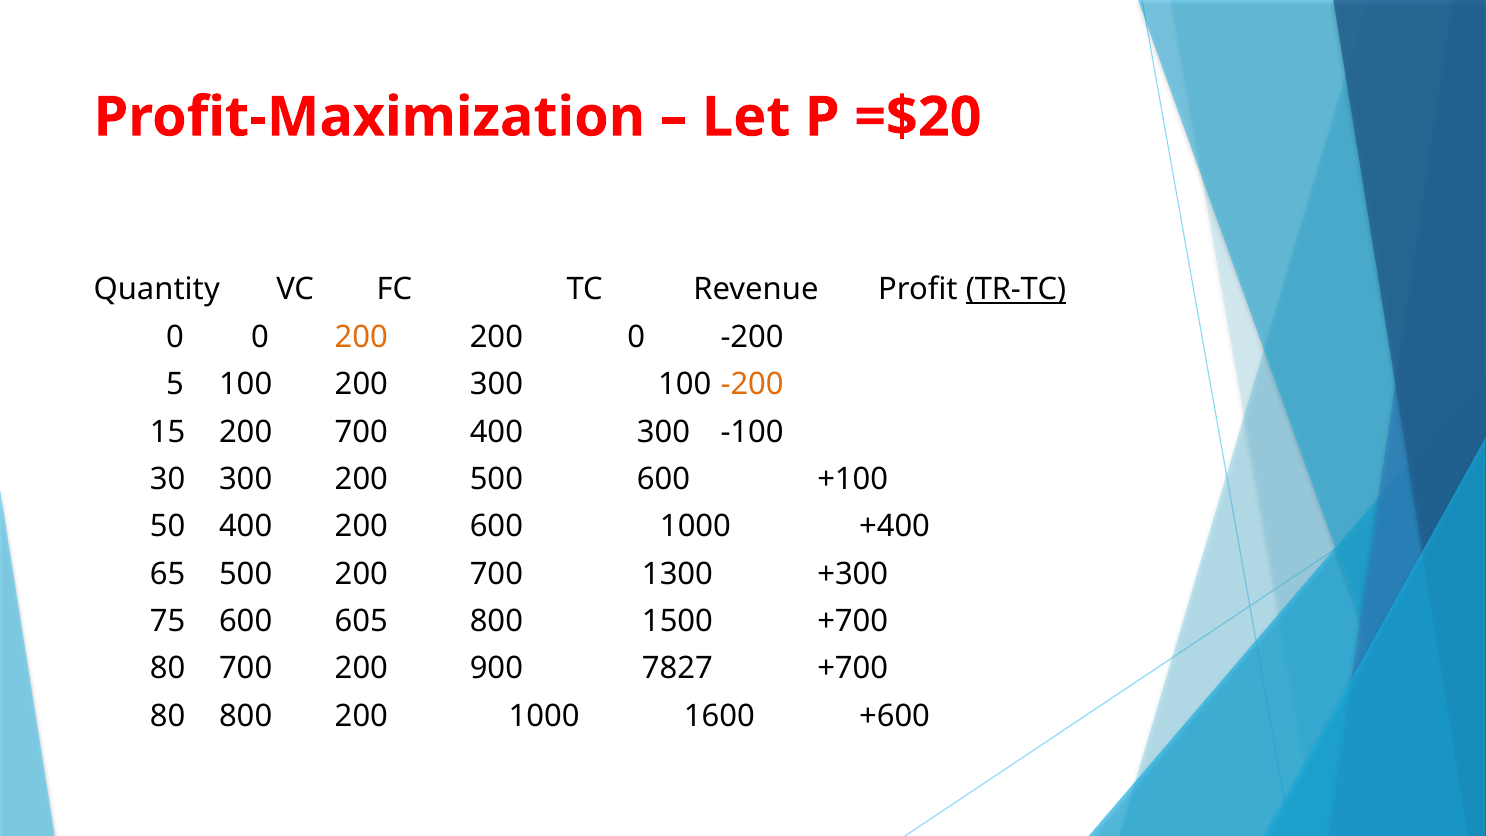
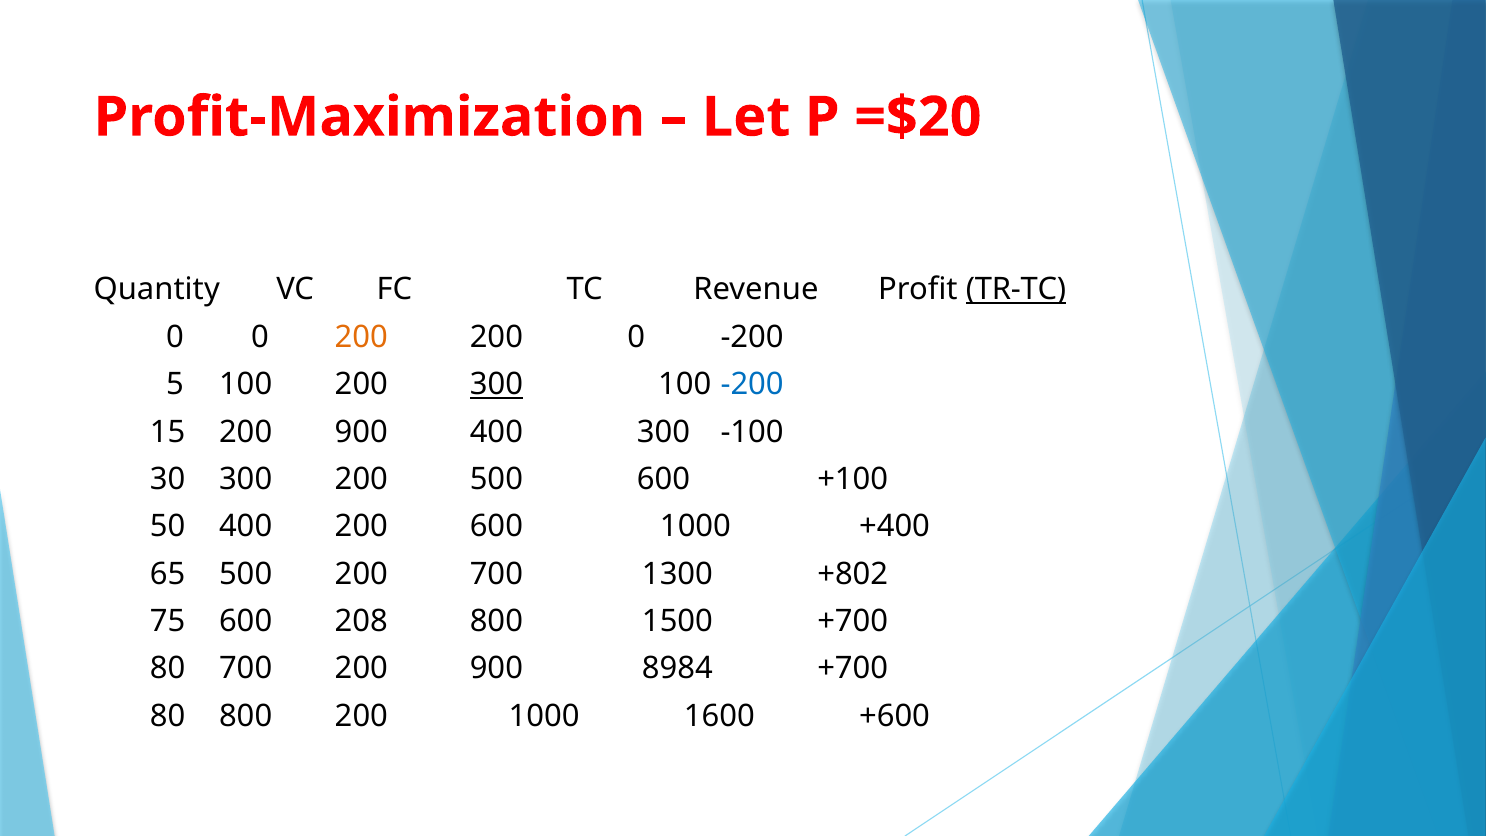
300 underline: none -> present (496, 384)
-200 colour: orange -> blue (752, 384)
15 200 700: 700 -> 900 (361, 432)
+300: +300 -> +802 (853, 574)
605: 605 -> 208 (361, 621)
7827: 7827 -> 8984 (677, 668)
